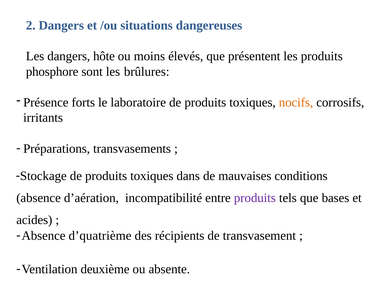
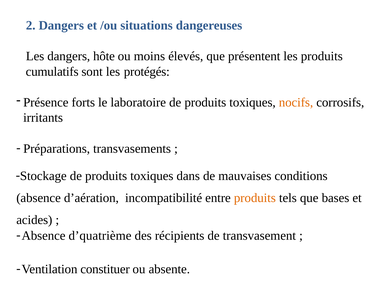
phosphore: phosphore -> cumulatifs (52, 72)
brûlures: brûlures -> protégés (147, 72)
produits colour: purple -> orange (255, 198)
deuxième: deuxième -> constituer (105, 269)
